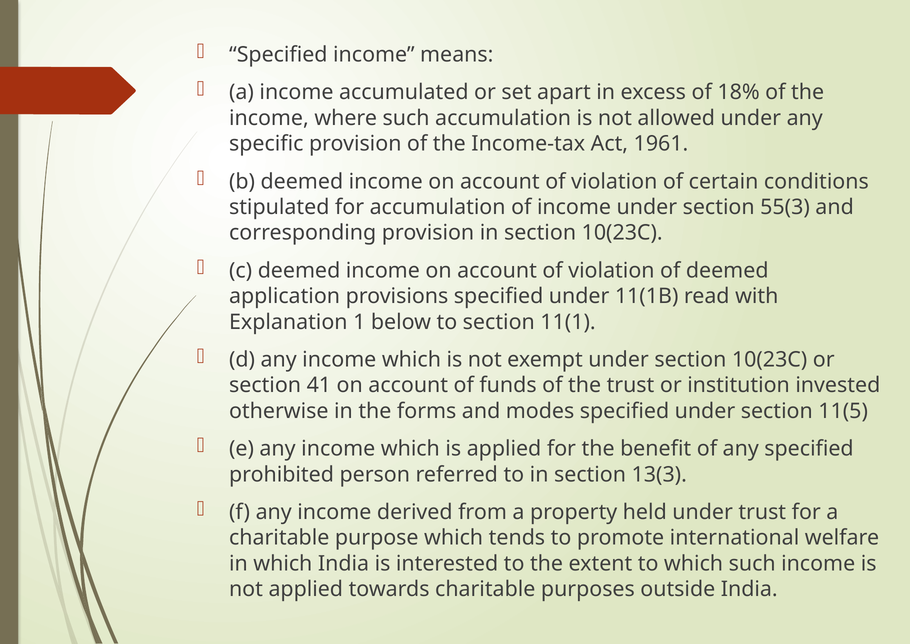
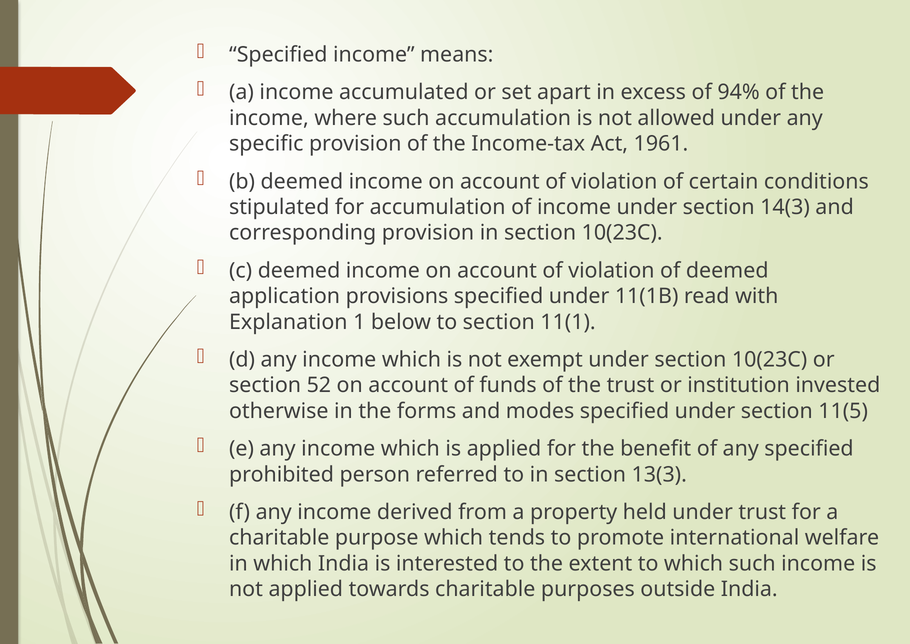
18%: 18% -> 94% (739, 92)
55(3: 55(3 -> 14(3 (785, 207)
41: 41 -> 52 (319, 385)
